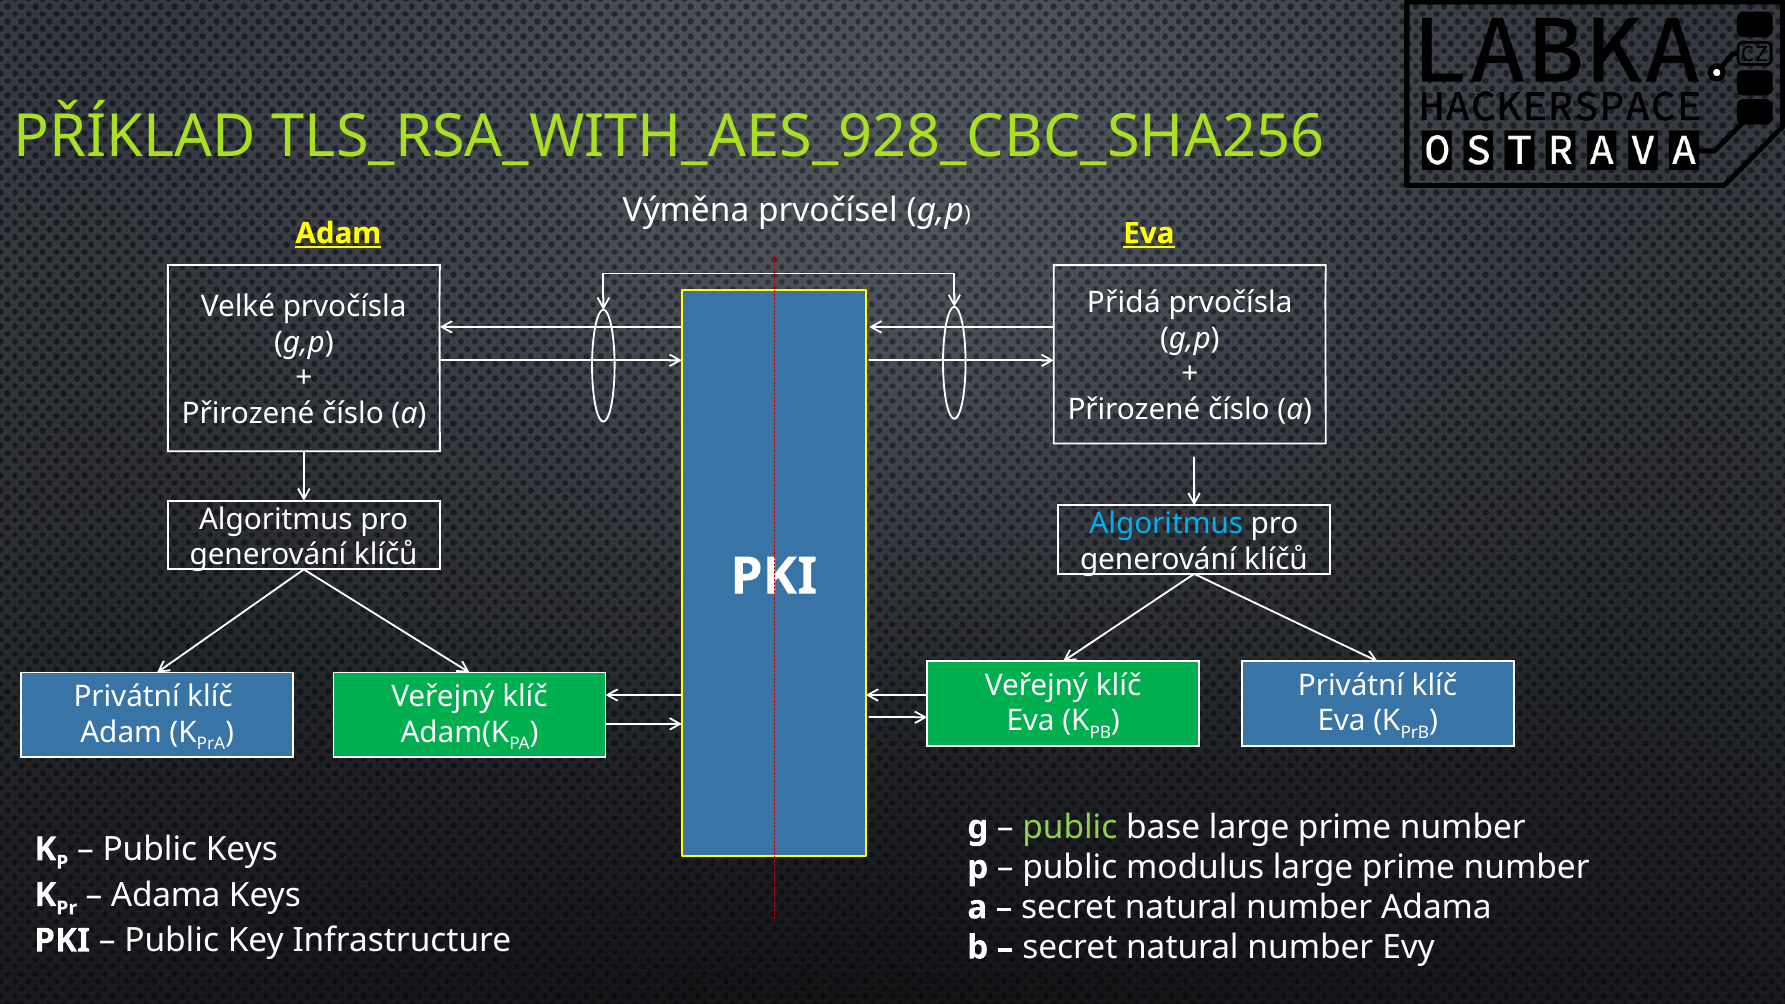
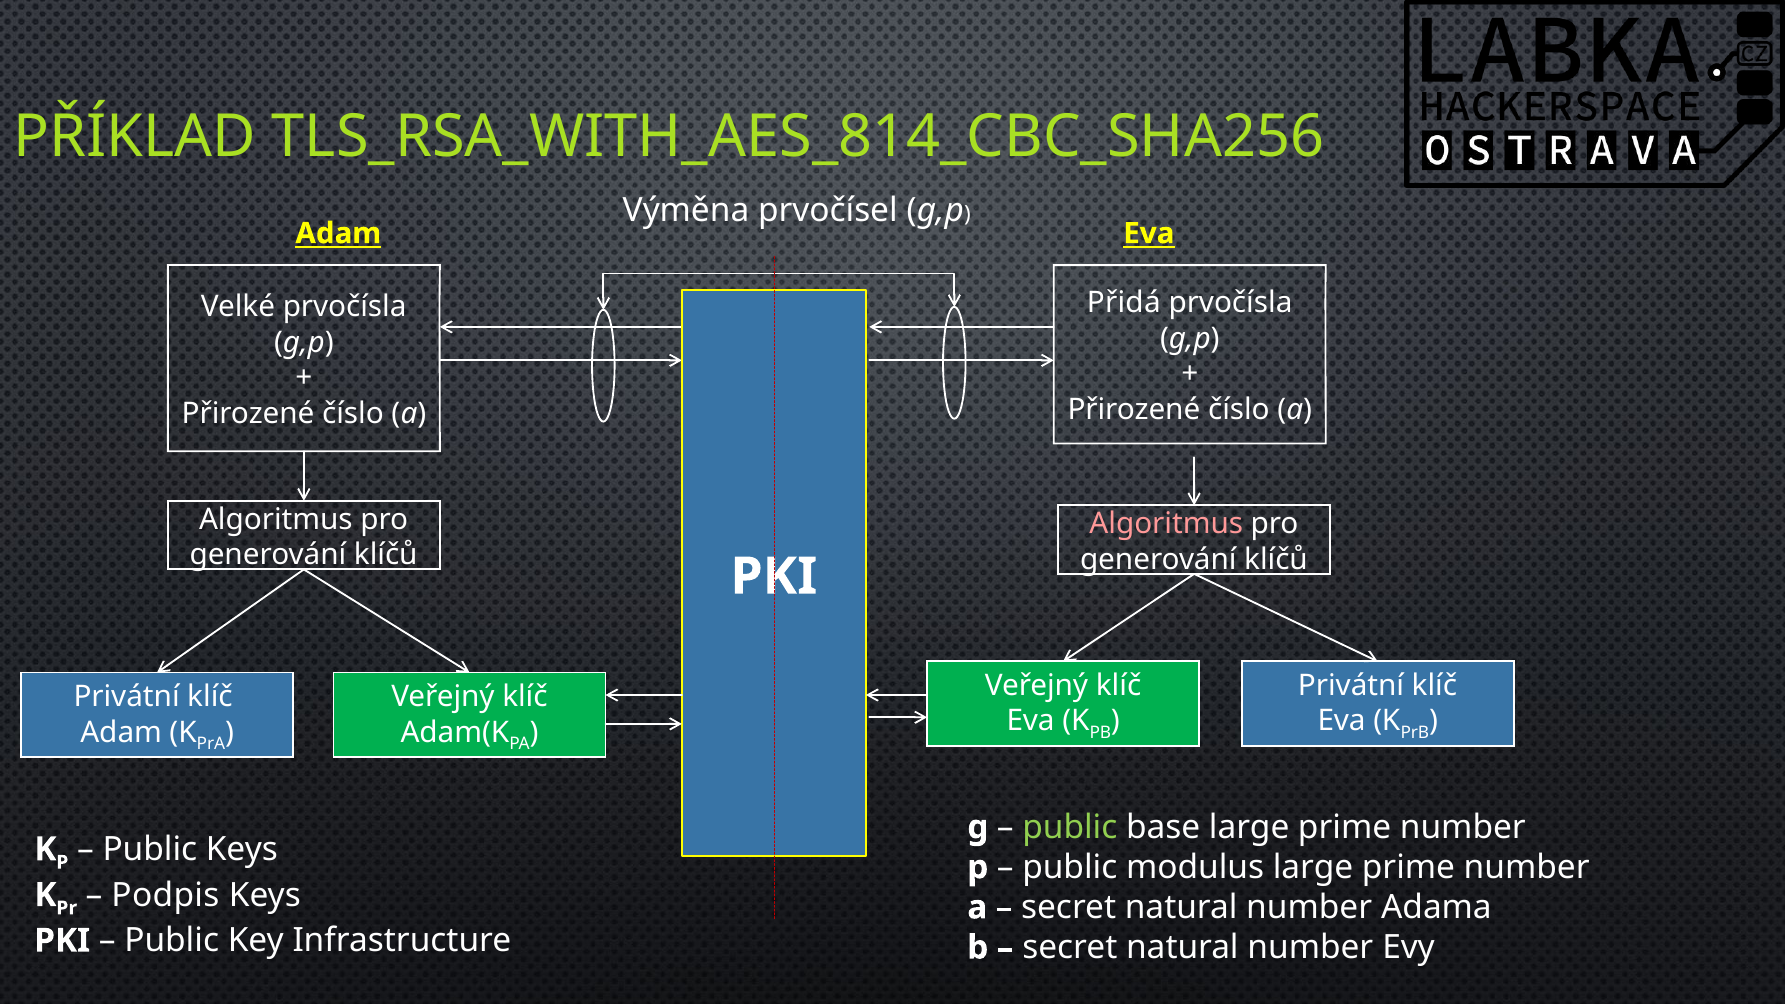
TLS_RSA_WITH_AES_928_CBC_SHA256: TLS_RSA_WITH_AES_928_CBC_SHA256 -> TLS_RSA_WITH_AES_814_CBC_SHA256 (798, 137)
Algoritmus colour: light blue -> pink (1166, 524)
Adama: Adama -> Podpis (165, 895)
